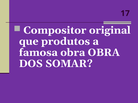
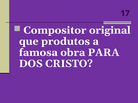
obra OBRA: OBRA -> PARA (104, 53)
SOMAR: SOMAR -> CRISTO (69, 64)
